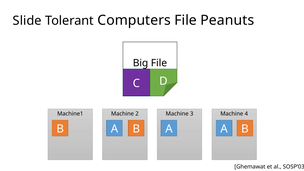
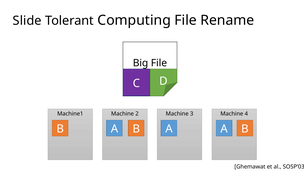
Computers: Computers -> Computing (134, 20)
Peanuts: Peanuts -> Rename (227, 20)
